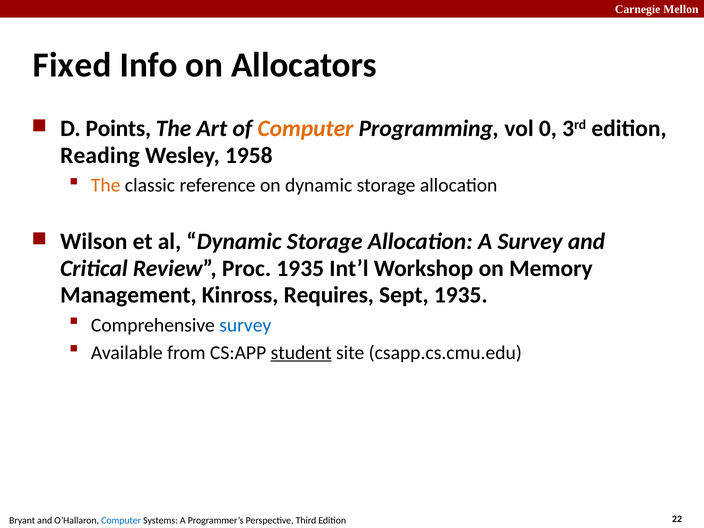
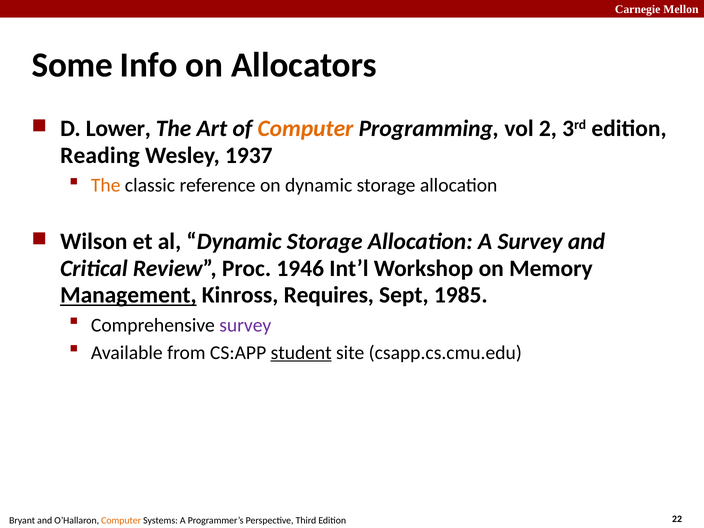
Fixed: Fixed -> Some (72, 65)
Points: Points -> Lower (118, 129)
0: 0 -> 2 (548, 129)
1958: 1958 -> 1937 (249, 155)
Proc 1935: 1935 -> 1946 (300, 268)
Management underline: none -> present (128, 295)
Sept 1935: 1935 -> 1985 (461, 295)
survey colour: blue -> purple (245, 325)
Computer colour: blue -> orange (121, 520)
